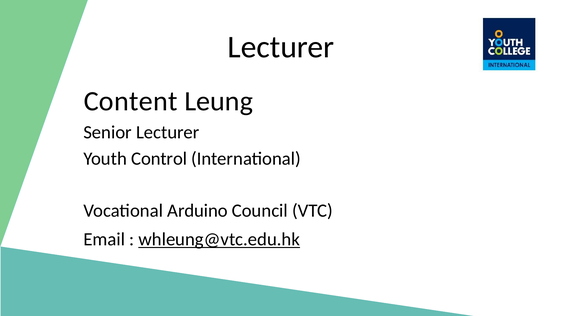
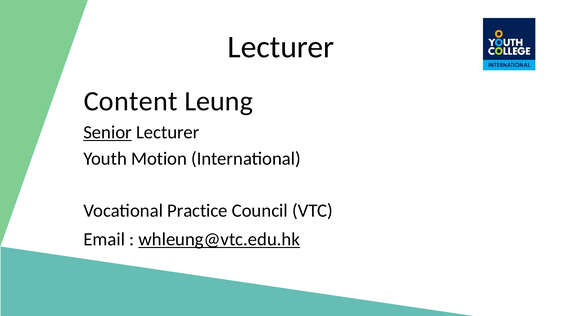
Senior underline: none -> present (108, 132)
Control: Control -> Motion (159, 159)
Arduino: Arduino -> Practice (197, 211)
